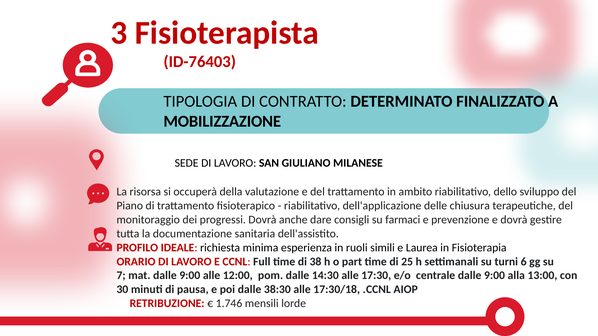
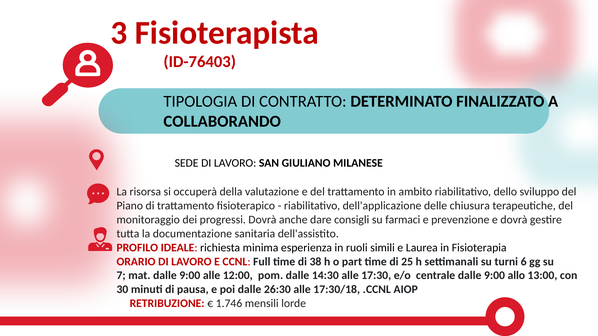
MOBILIZZAZIONE: MOBILIZZAZIONE -> COLLABORANDO (222, 122)
alla: alla -> allo (516, 276)
38:30: 38:30 -> 26:30 (277, 290)
